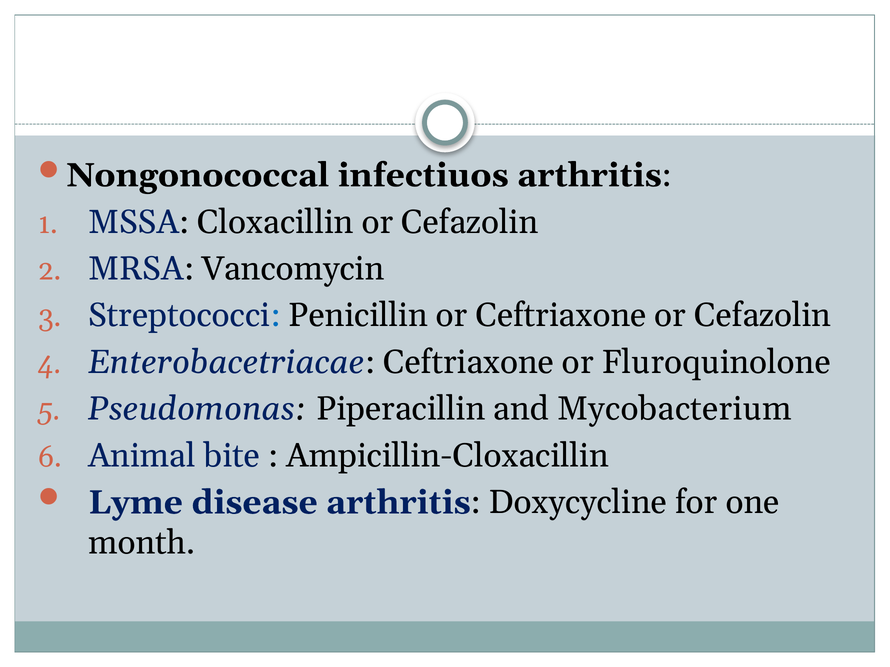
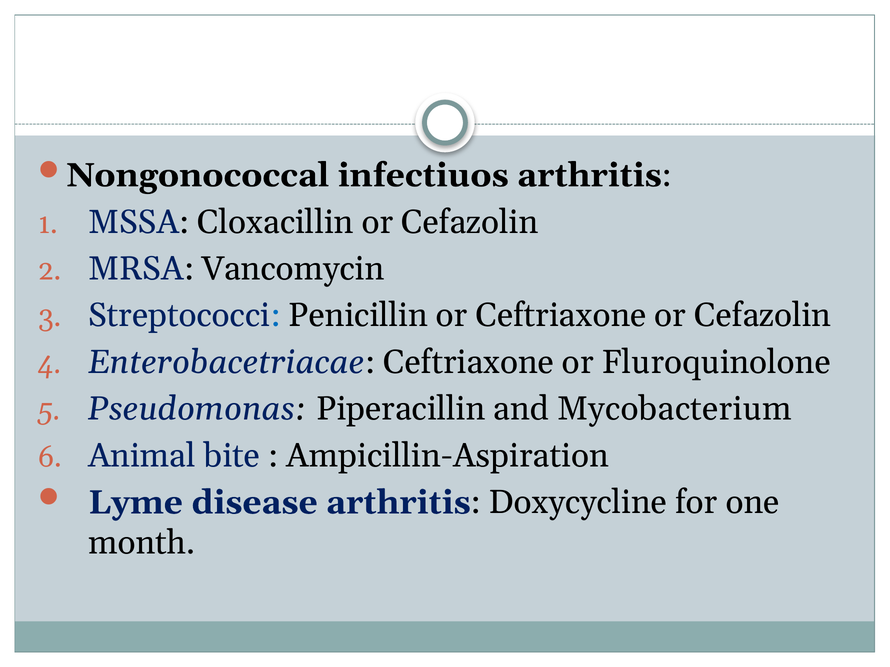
Ampicillin-Cloxacillin: Ampicillin-Cloxacillin -> Ampicillin-Aspiration (448, 456)
